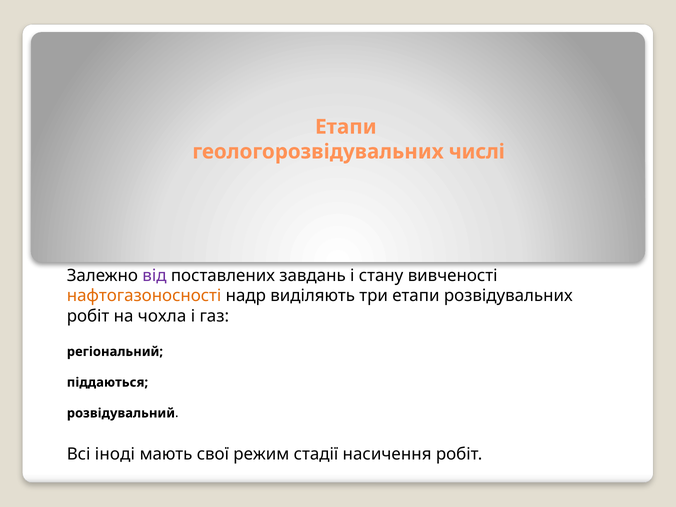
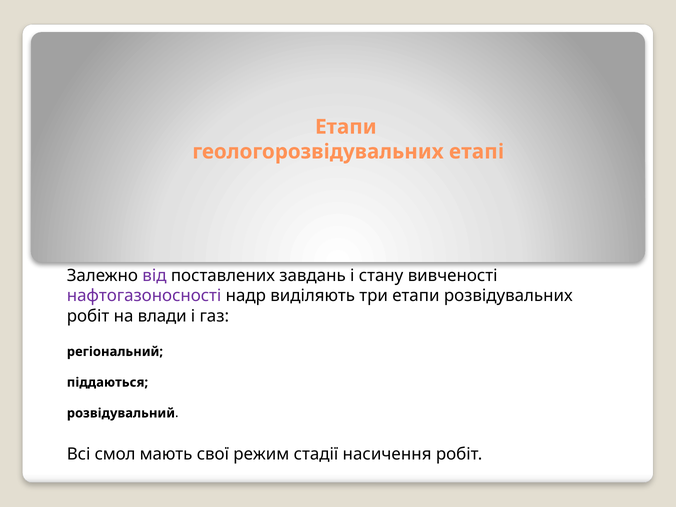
числі: числі -> етапі (477, 152)
нафтогазоносності colour: orange -> purple (144, 296)
чохла: чохла -> влади (162, 316)
іноді: іноді -> смол (115, 454)
